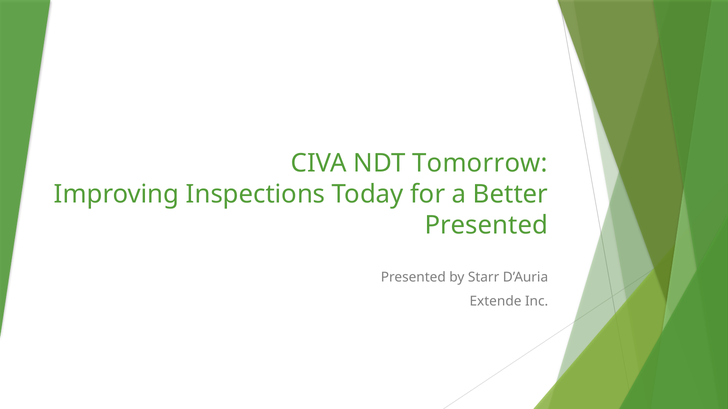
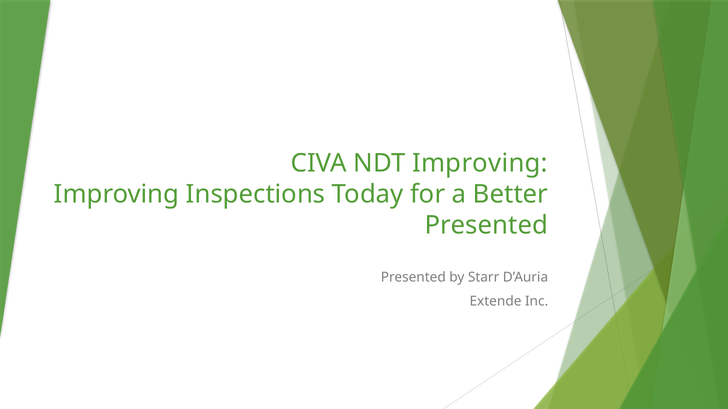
NDT Tomorrow: Tomorrow -> Improving (480, 164)
